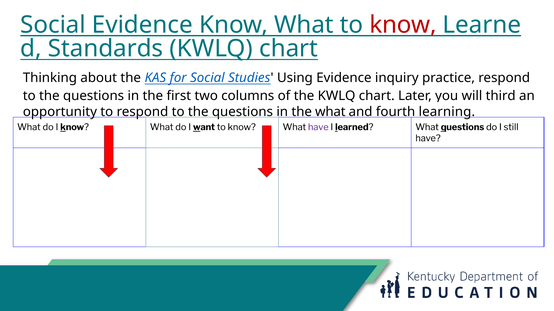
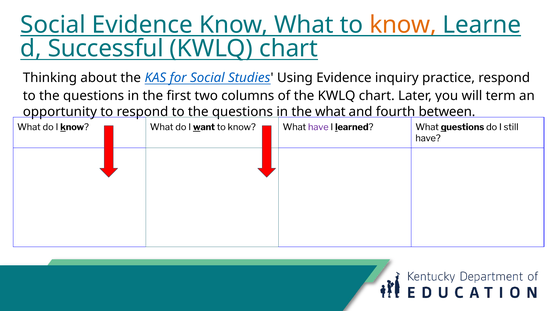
know colour: red -> orange (403, 25)
Standards: Standards -> Successful (106, 49)
third: third -> term (501, 96)
learning: learning -> between (447, 112)
